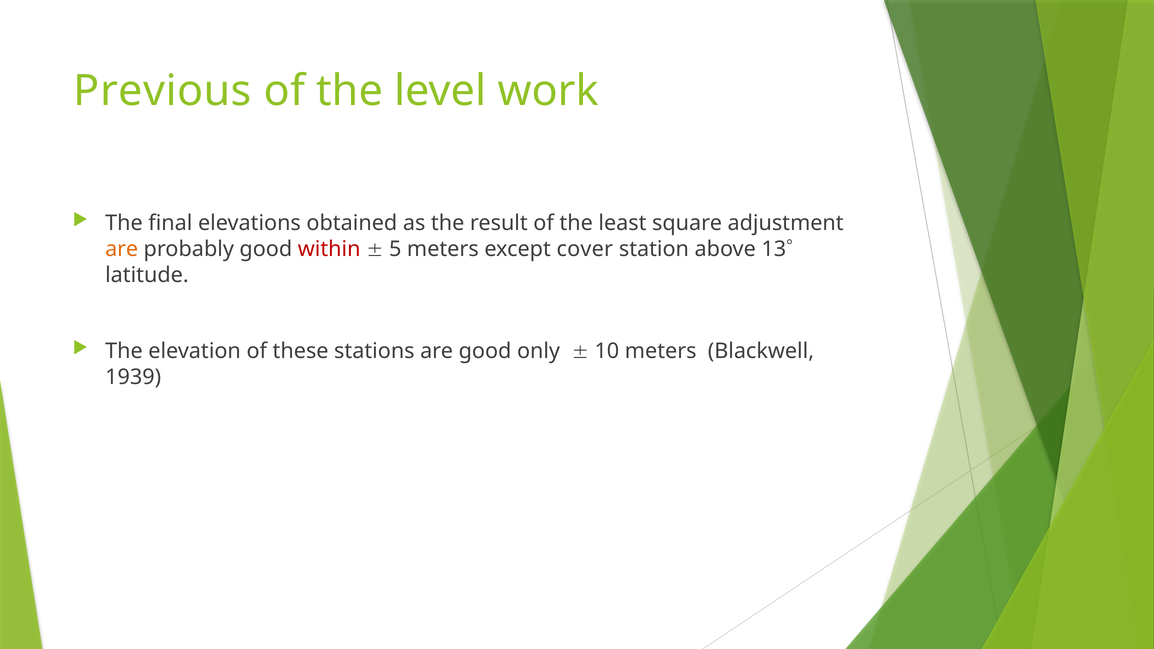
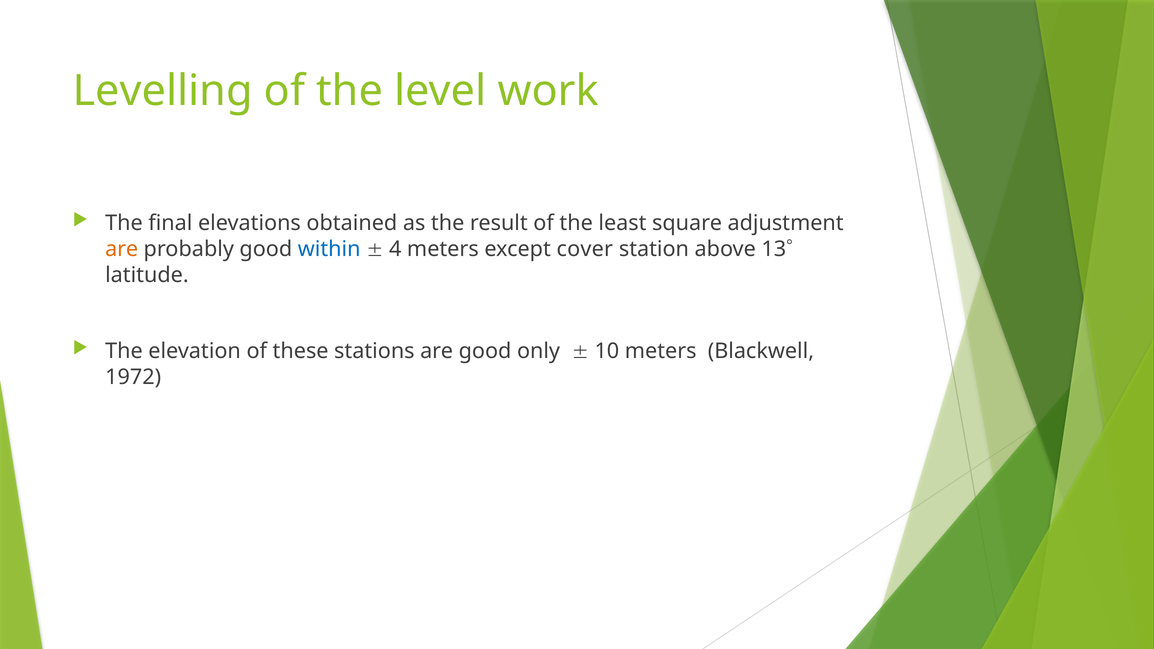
Previous: Previous -> Levelling (163, 91)
within colour: red -> blue (329, 249)
5: 5 -> 4 (395, 249)
1939: 1939 -> 1972 (133, 377)
